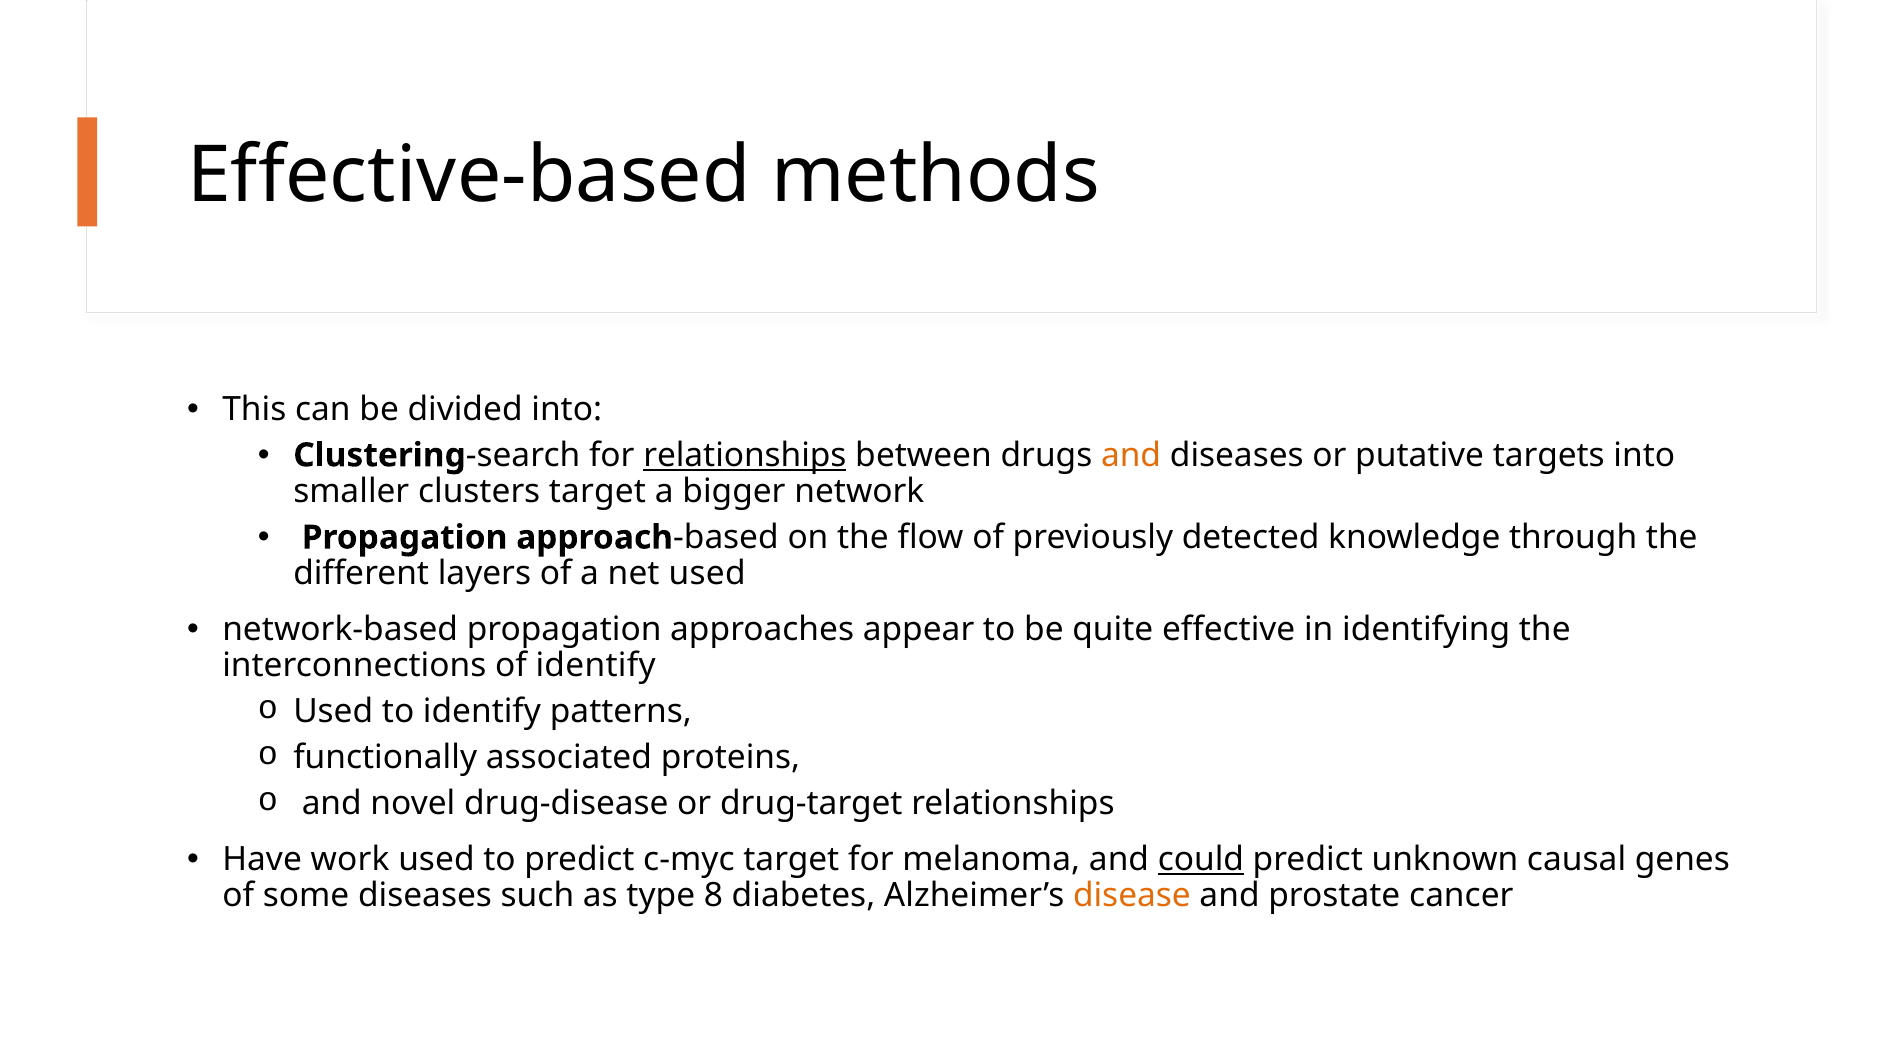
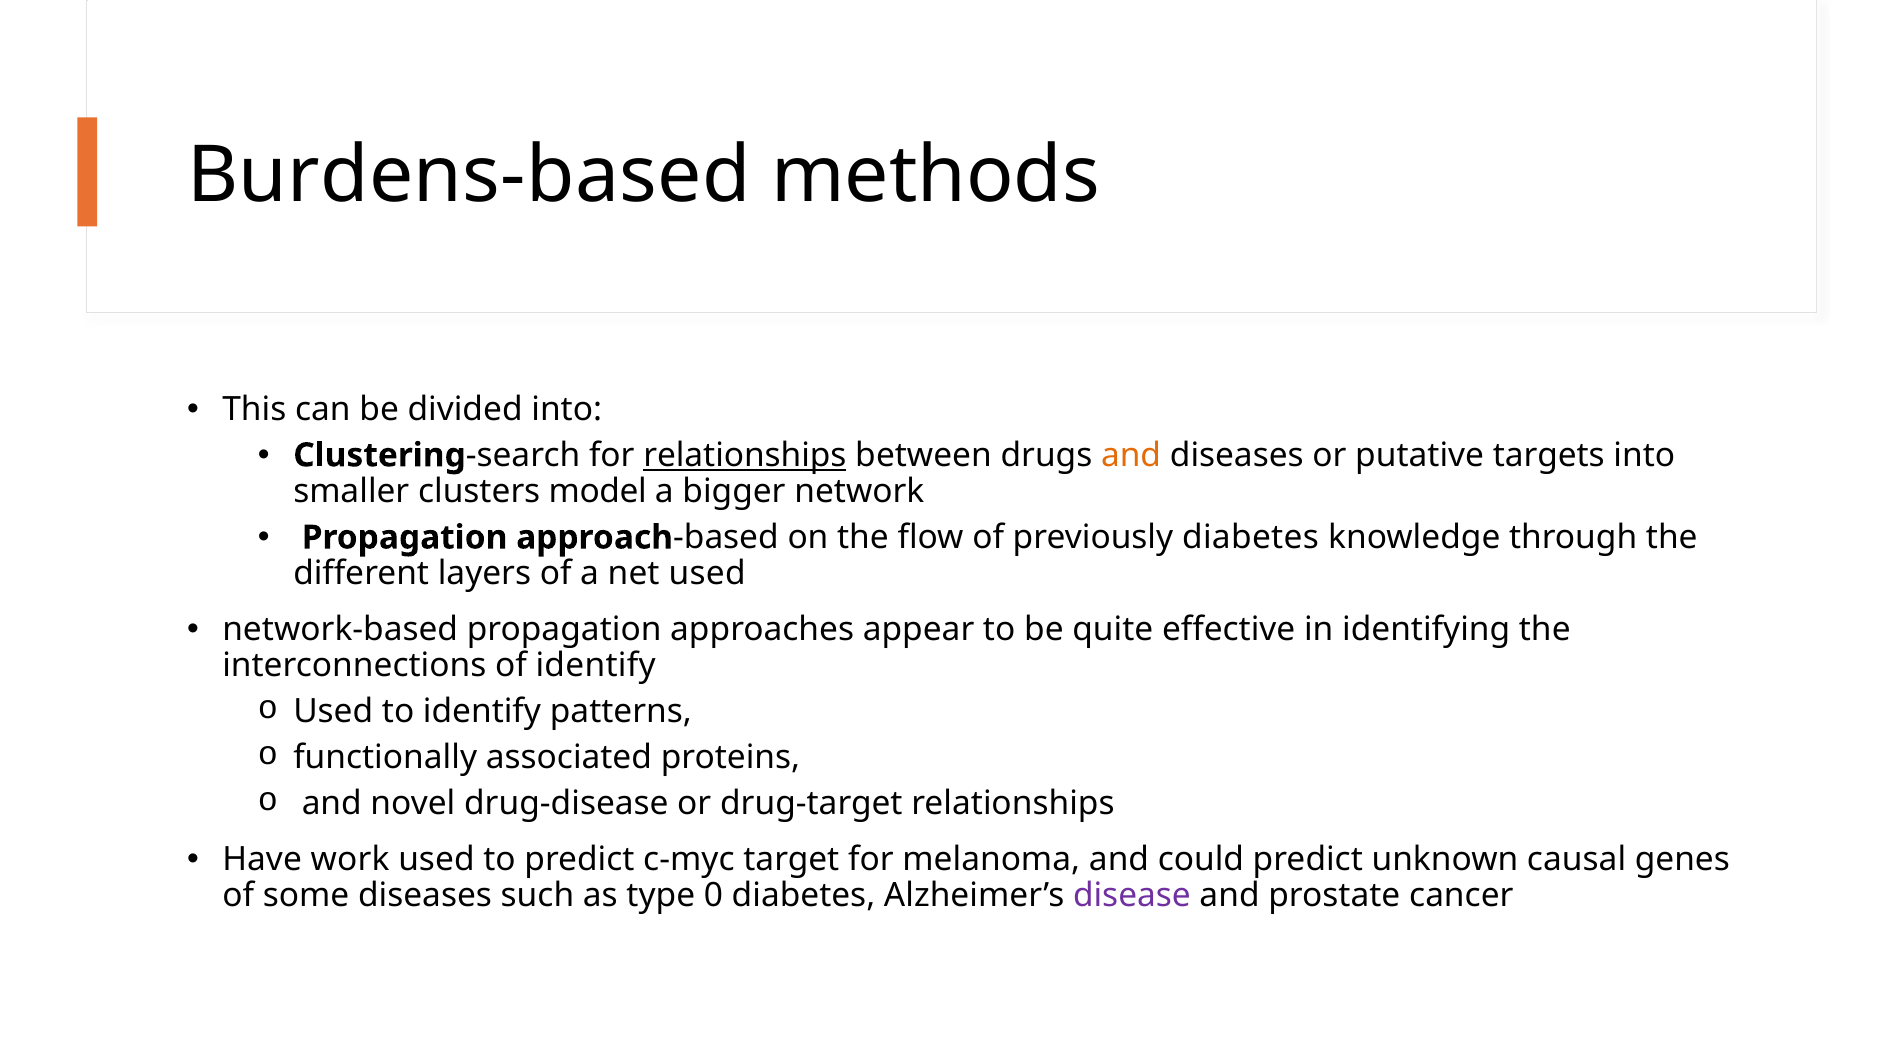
Effective-based: Effective-based -> Burdens-based (469, 176)
clusters target: target -> model (598, 492)
previously detected: detected -> diabetes (1251, 538)
could underline: present -> none (1201, 860)
8: 8 -> 0 (713, 896)
disease colour: orange -> purple (1132, 896)
